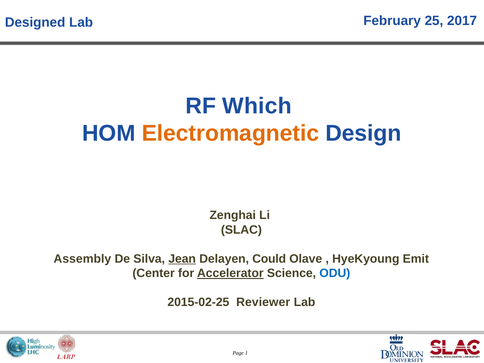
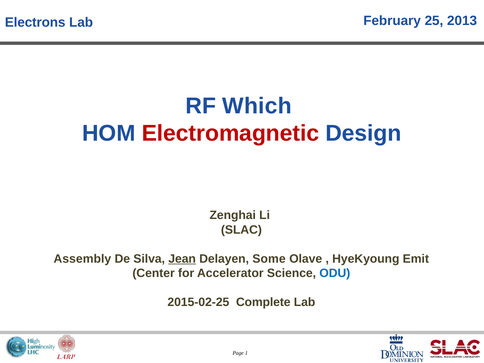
Designed: Designed -> Electrons (35, 22)
2017: 2017 -> 2013 (462, 21)
Electromagnetic colour: orange -> red (230, 133)
Could: Could -> Some (269, 259)
Accelerator underline: present -> none (230, 273)
Reviewer: Reviewer -> Complete (263, 302)
